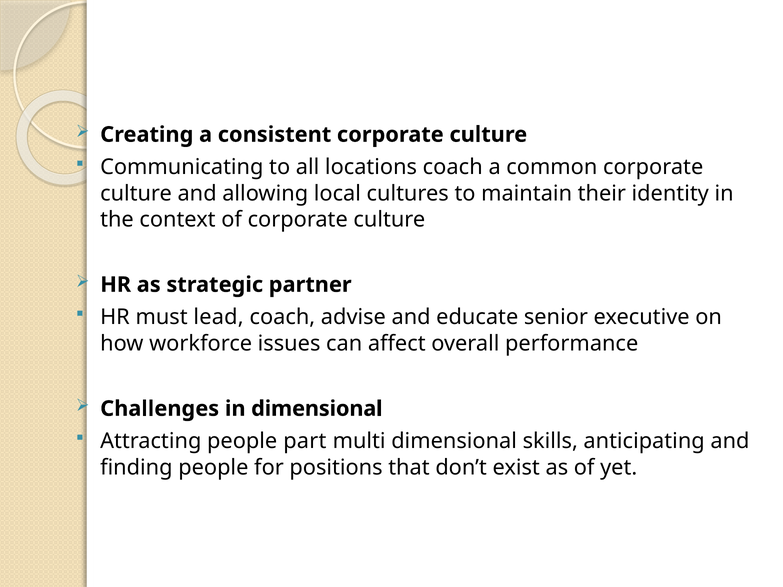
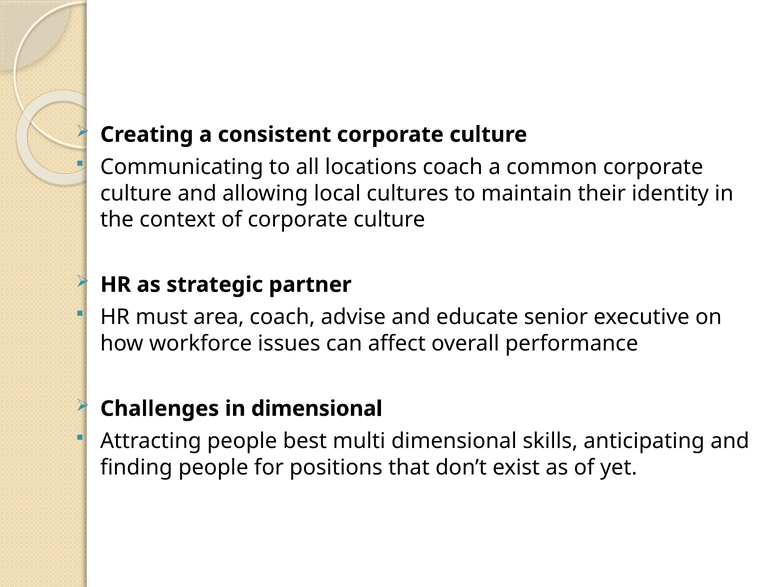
lead: lead -> area (219, 317)
part: part -> best (305, 442)
